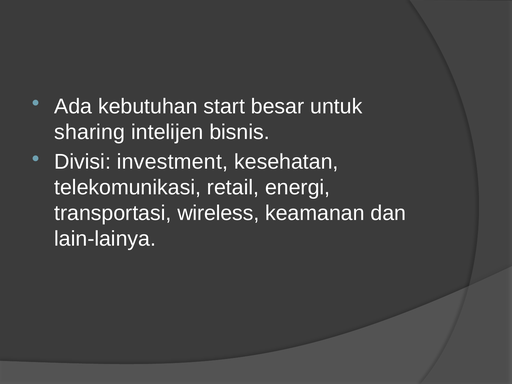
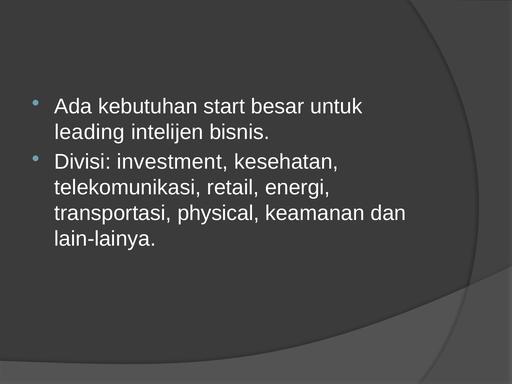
sharing: sharing -> leading (90, 132)
wireless: wireless -> physical (218, 213)
